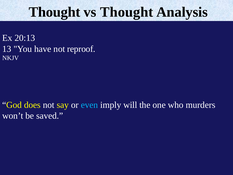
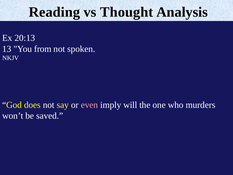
Thought: Thought -> Reading (54, 12)
have: have -> from (43, 49)
reproof: reproof -> spoken (81, 49)
even colour: light blue -> pink (89, 105)
